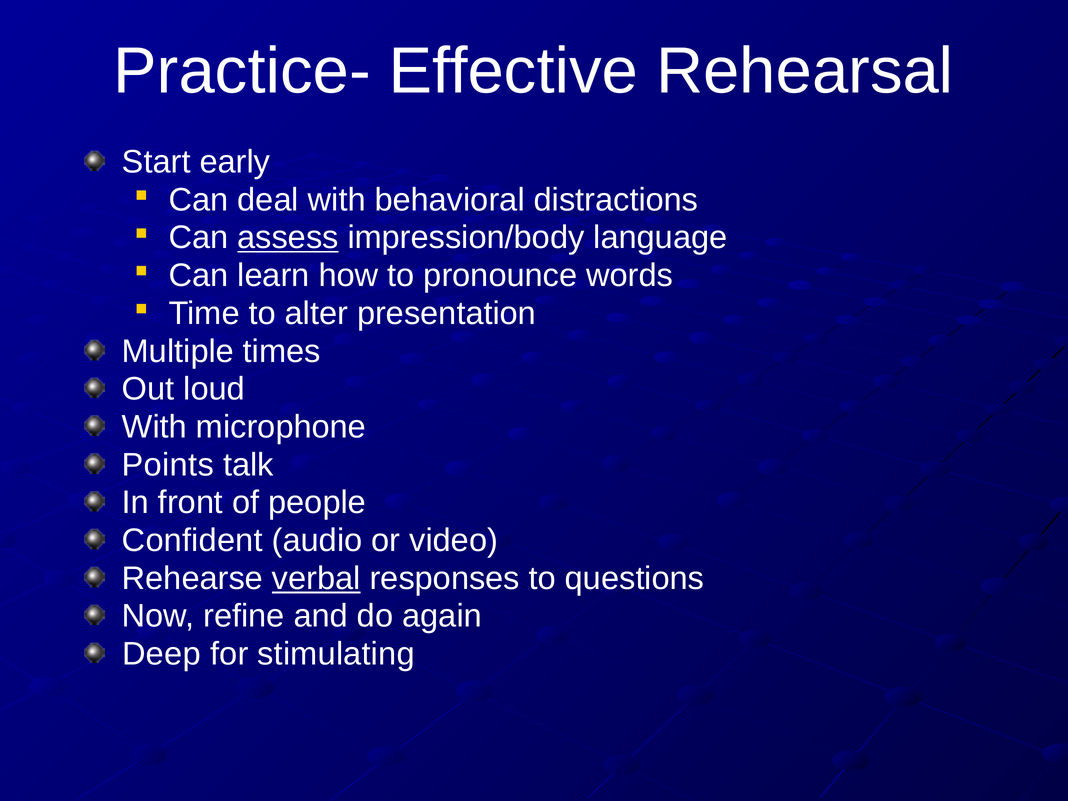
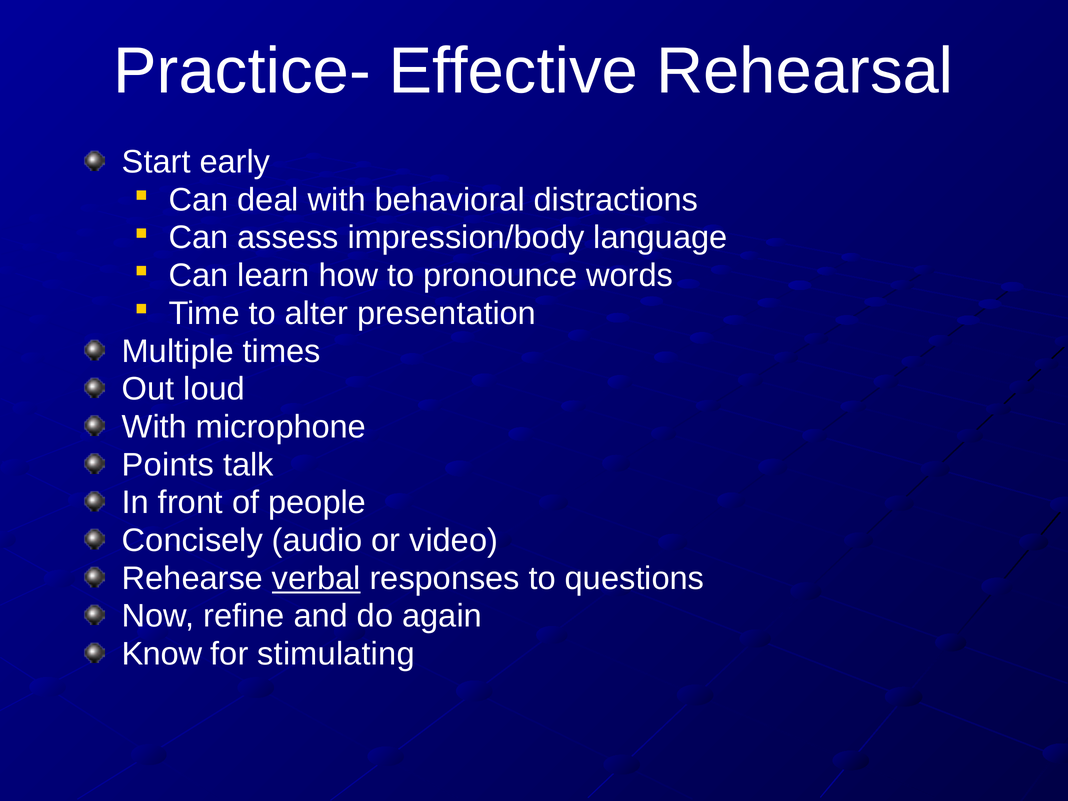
assess underline: present -> none (288, 238)
Confident: Confident -> Concisely (192, 540)
Deep: Deep -> Know (162, 654)
